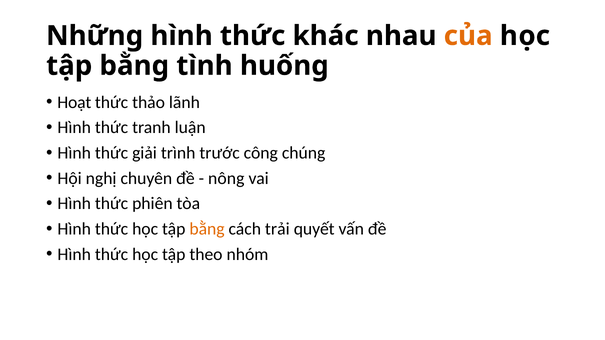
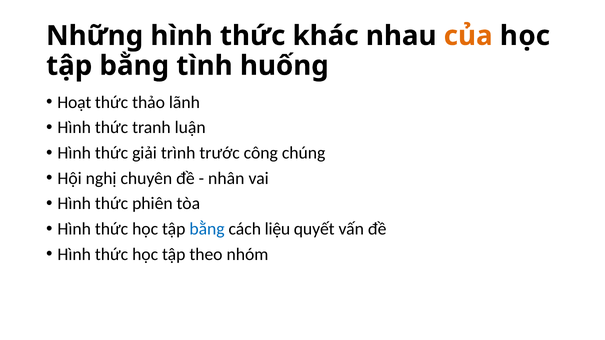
nông: nông -> nhân (226, 178)
bằng colour: orange -> blue (207, 229)
trải: trải -> liệu (277, 229)
